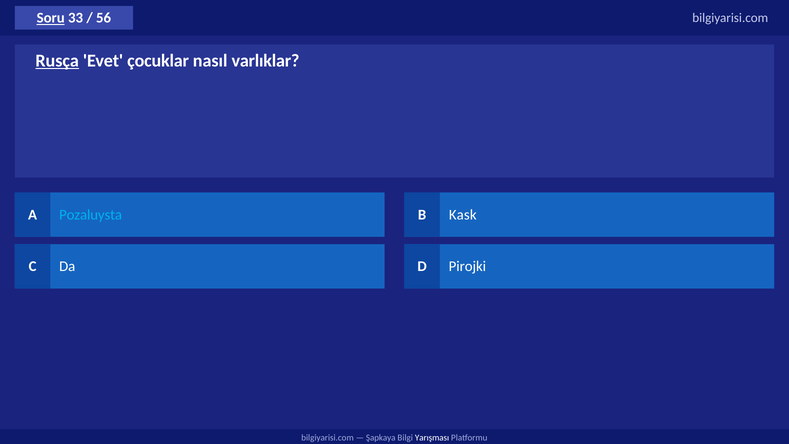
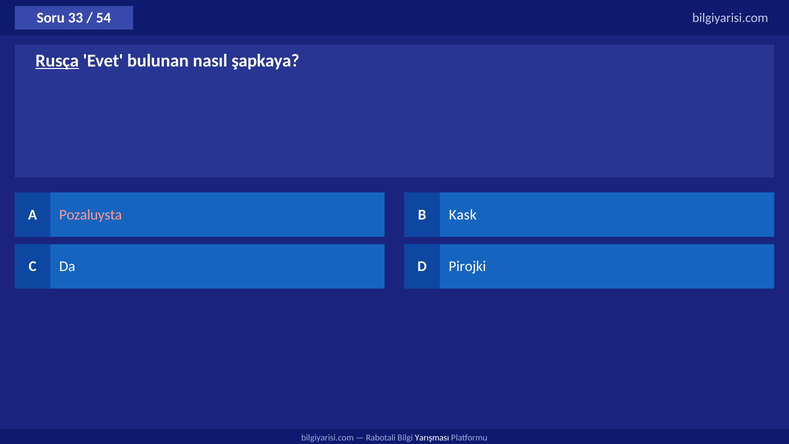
Soru underline: present -> none (51, 18)
56: 56 -> 54 (104, 18)
çocuklar: çocuklar -> bulunan (158, 61)
varlıklar: varlıklar -> şapkaya (265, 61)
Pozaluysta colour: light blue -> pink (91, 215)
Şapkaya: Şapkaya -> Rabotali (381, 438)
